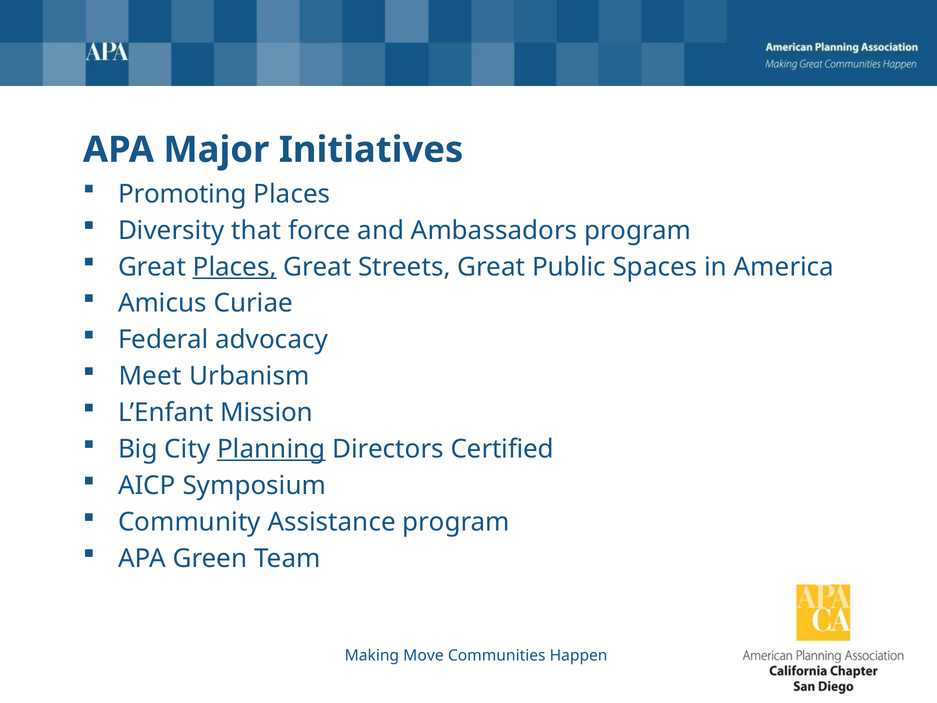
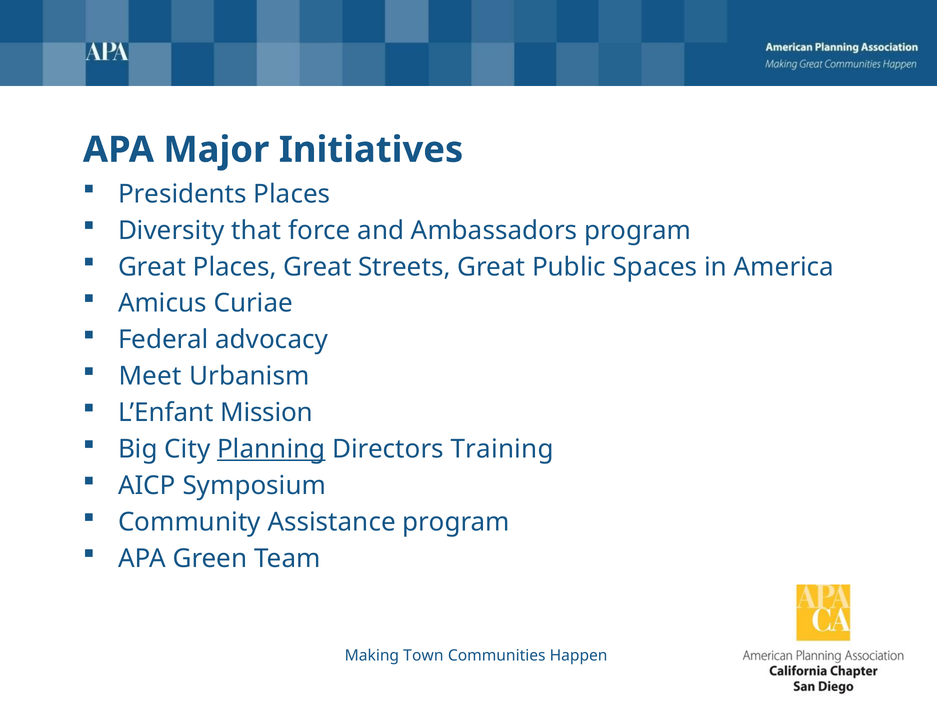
Promoting: Promoting -> Presidents (182, 194)
Places underline: present -> none (235, 267)
Certified: Certified -> Training (502, 449)
Move: Move -> Town (423, 655)
